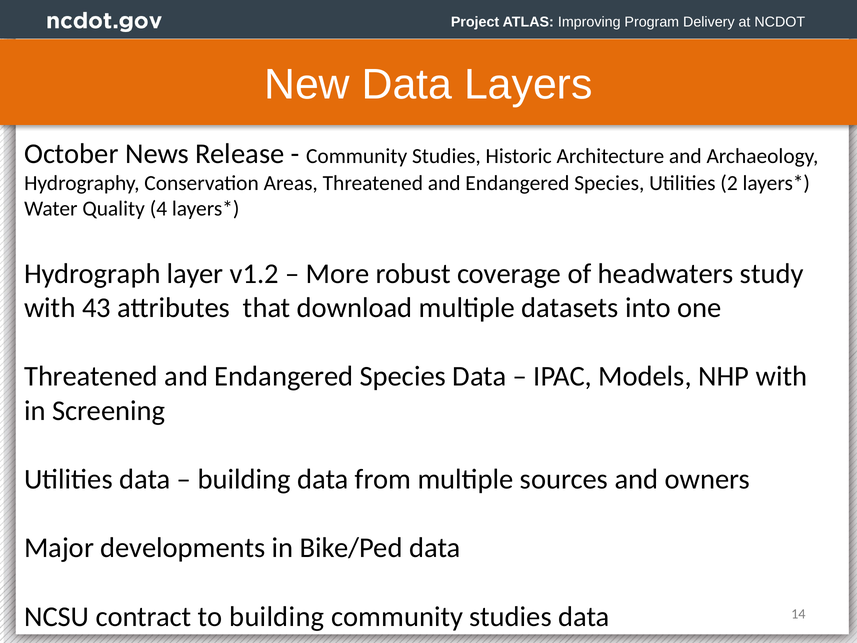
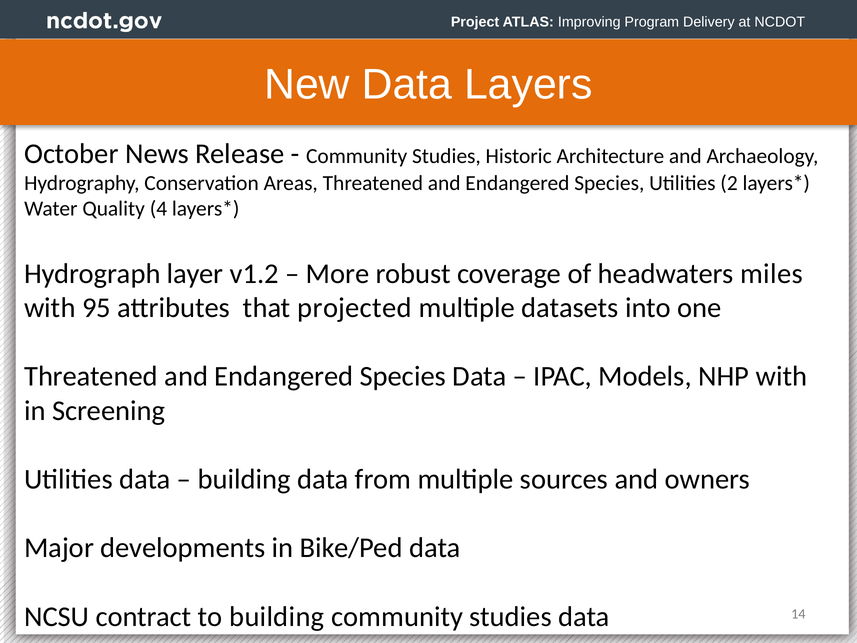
study: study -> miles (772, 274)
43: 43 -> 95 (97, 308)
download: download -> projected (355, 308)
